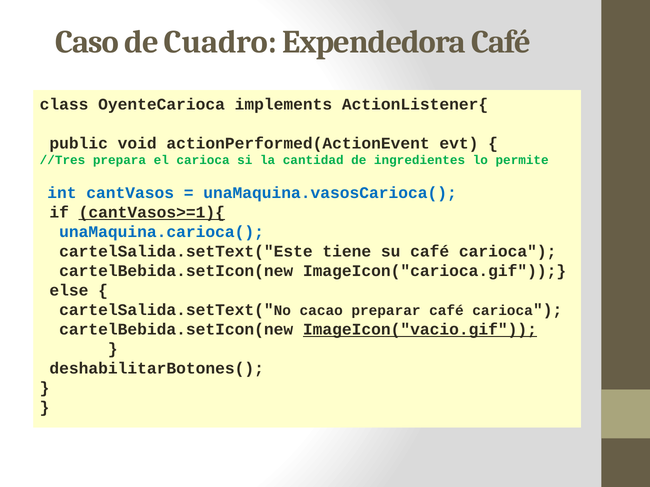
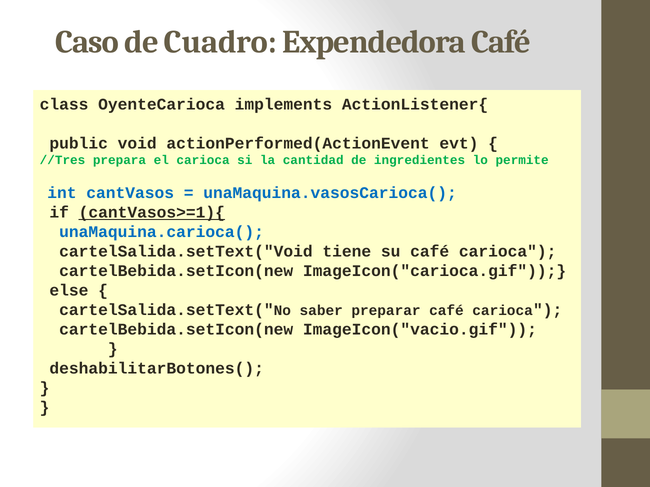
cartelSalida.setText("Este: cartelSalida.setText("Este -> cartelSalida.setText("Void (186, 252)
cacao: cacao -> saber (321, 311)
ImageIcon("vacio.gif underline: present -> none (420, 330)
